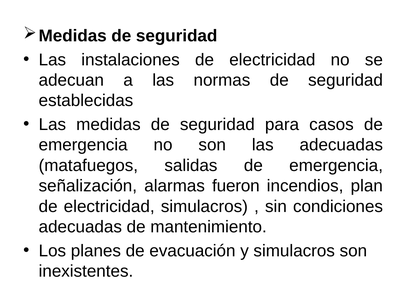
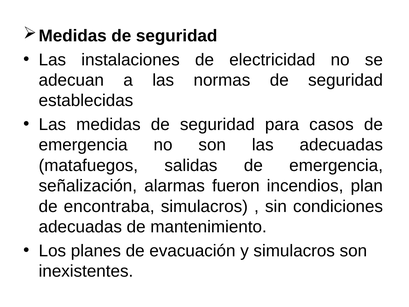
electricidad: electricidad -> encontraba (109, 206)
